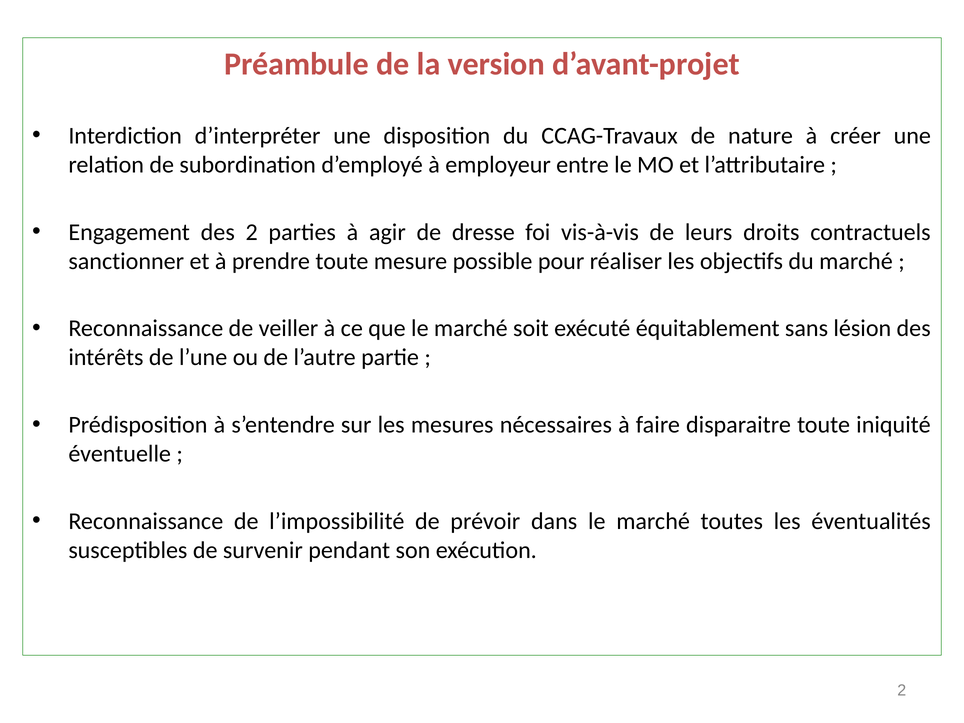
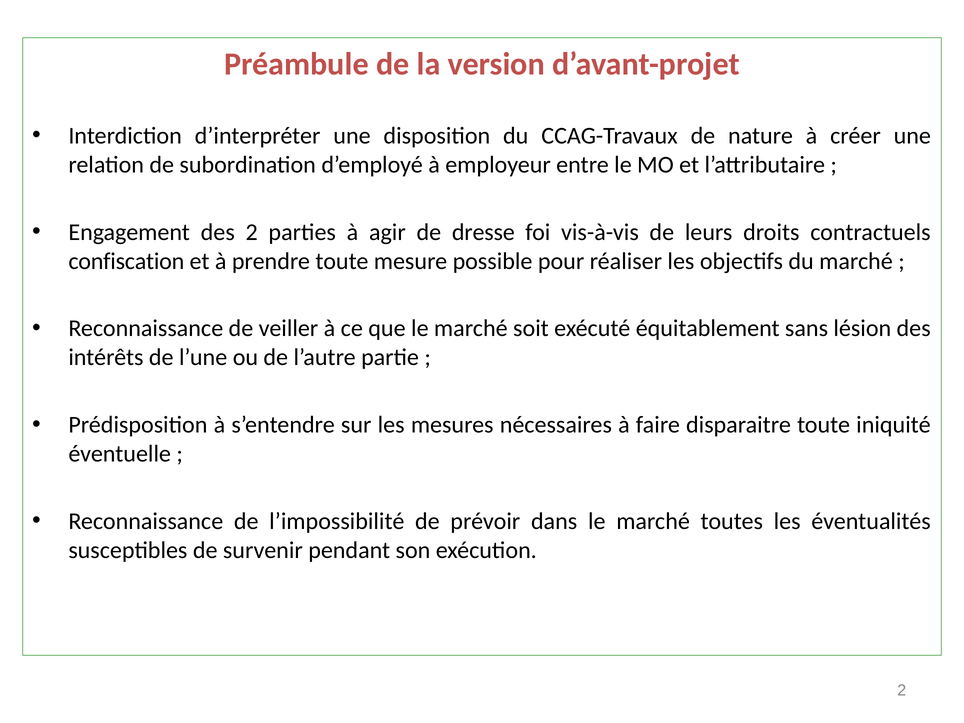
sanctionner: sanctionner -> confiscation (126, 261)
